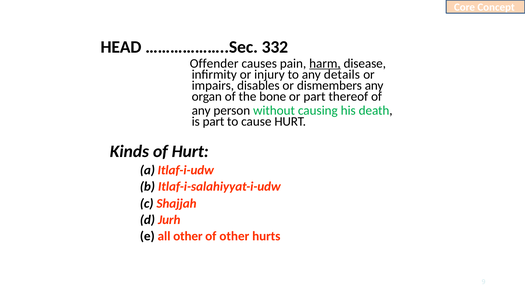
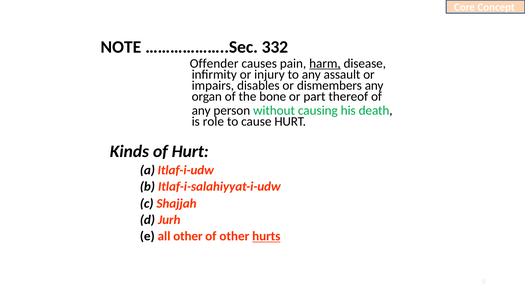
HEAD: HEAD -> NOTE (121, 47)
details: details -> assault (342, 75)
is part: part -> role (213, 122)
hurts underline: none -> present (266, 237)
